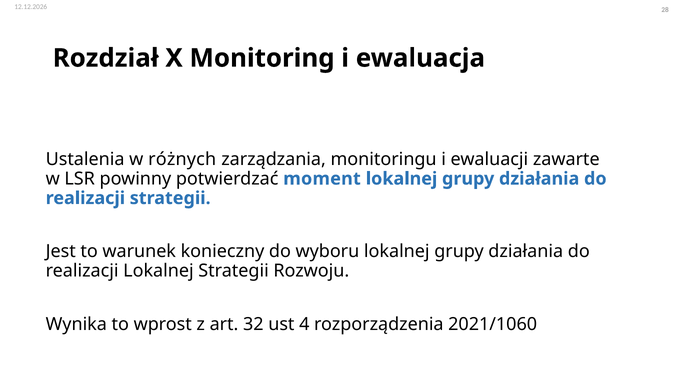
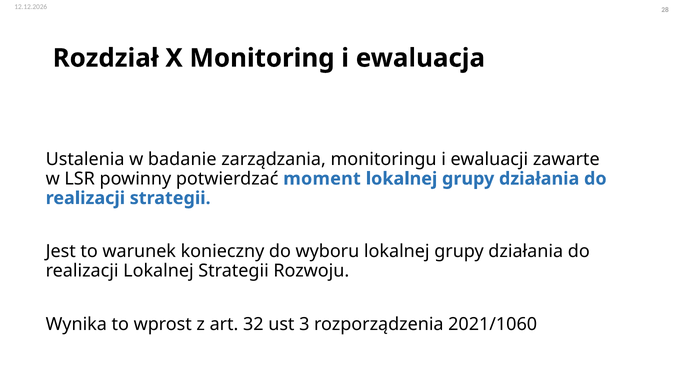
różnych: różnych -> badanie (182, 159)
4: 4 -> 3 (304, 324)
